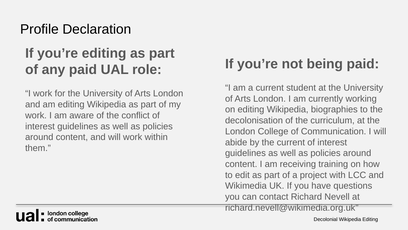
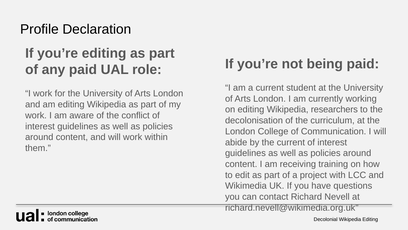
biographies: biographies -> researchers (334, 109)
